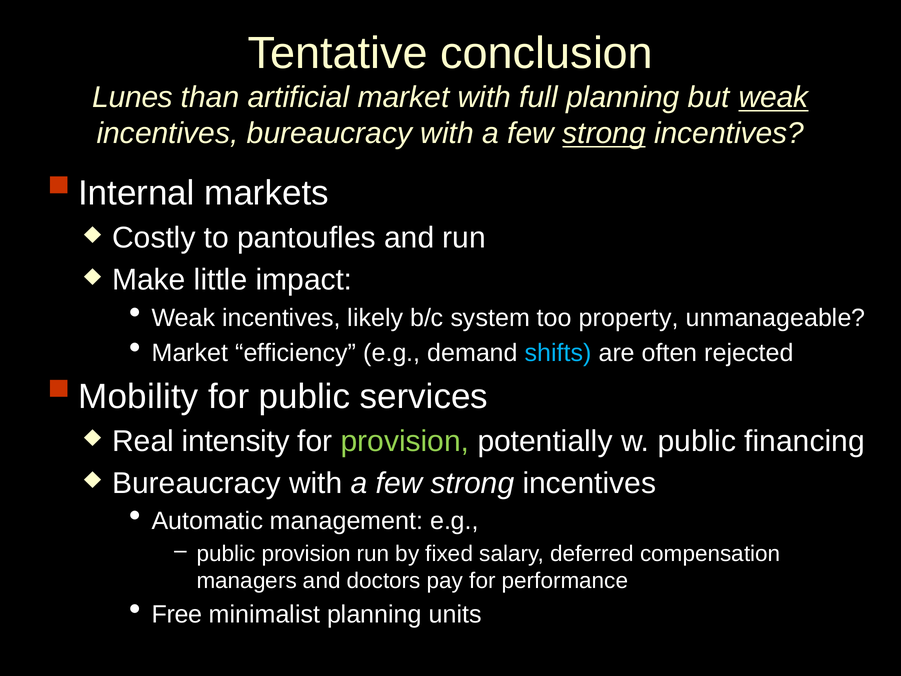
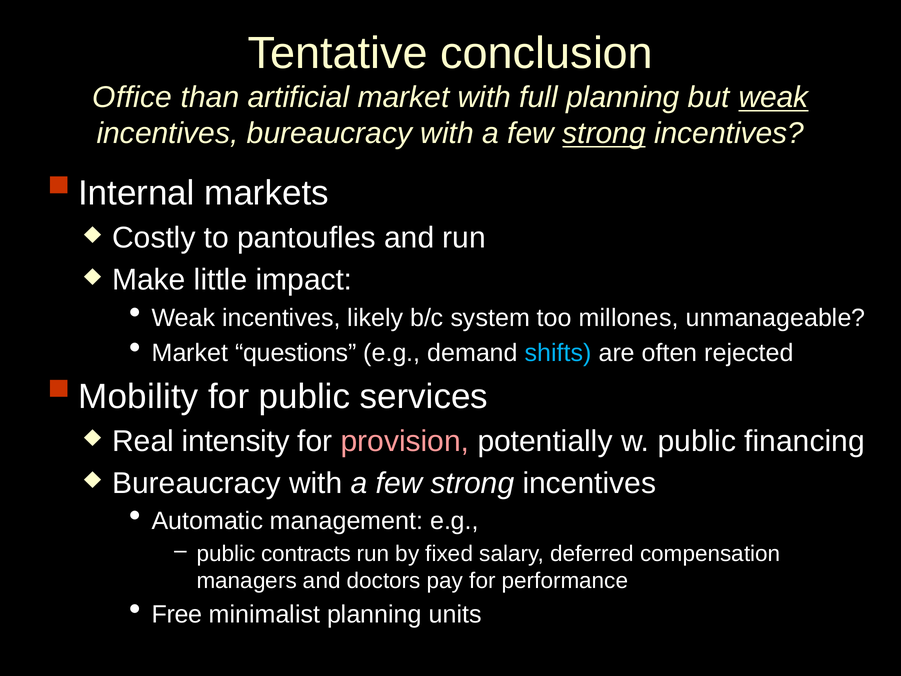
Lunes: Lunes -> Office (132, 97)
property: property -> millones (629, 318)
efficiency: efficiency -> questions (296, 353)
provision colour: light green -> pink (405, 441)
public provision: provision -> contracts (306, 554)
